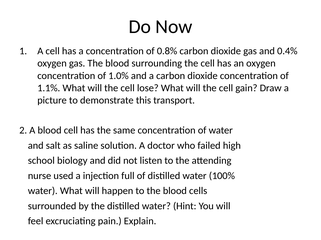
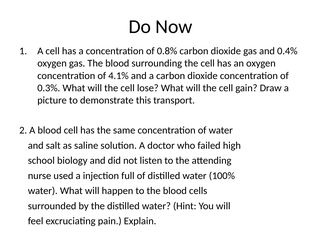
1.0%: 1.0% -> 4.1% (118, 76)
1.1%: 1.1% -> 0.3% (49, 88)
